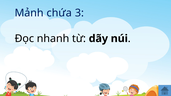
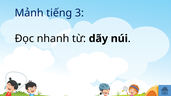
chứa: chứa -> tiếng (59, 13)
